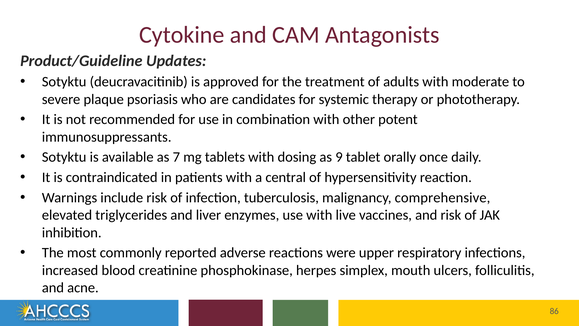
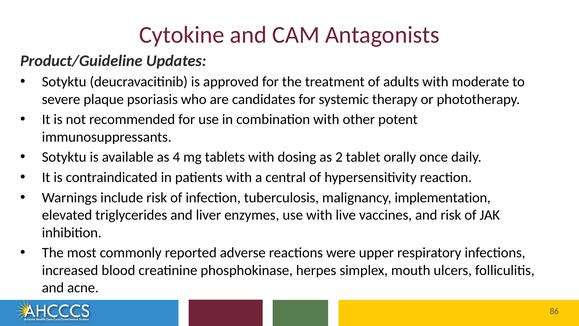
7: 7 -> 4 (176, 157)
9: 9 -> 2 (339, 157)
comprehensive: comprehensive -> implementation (443, 198)
